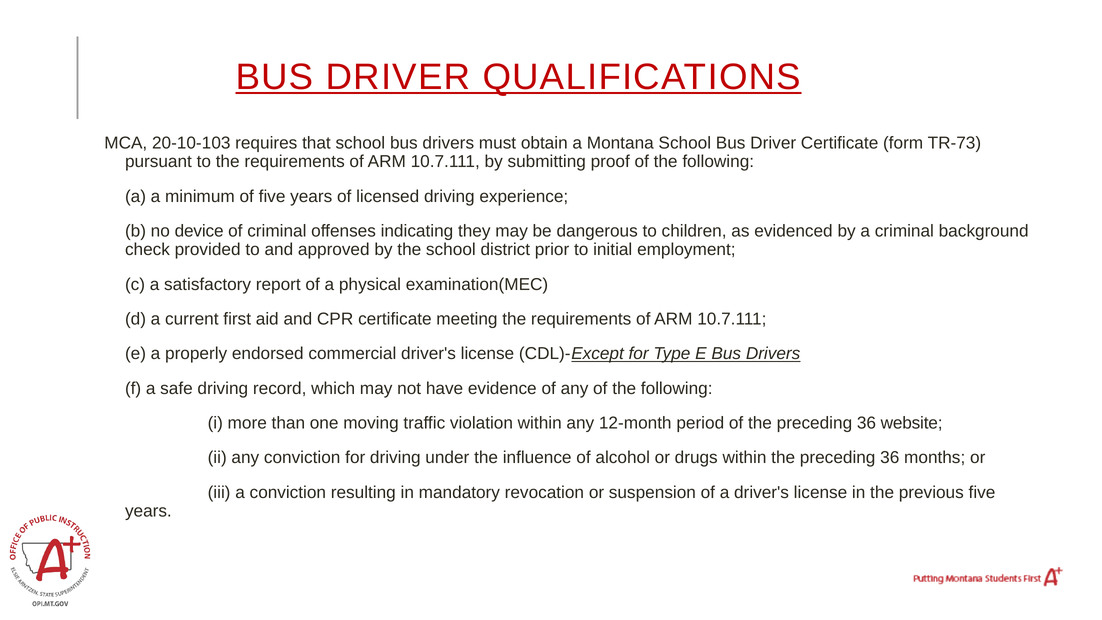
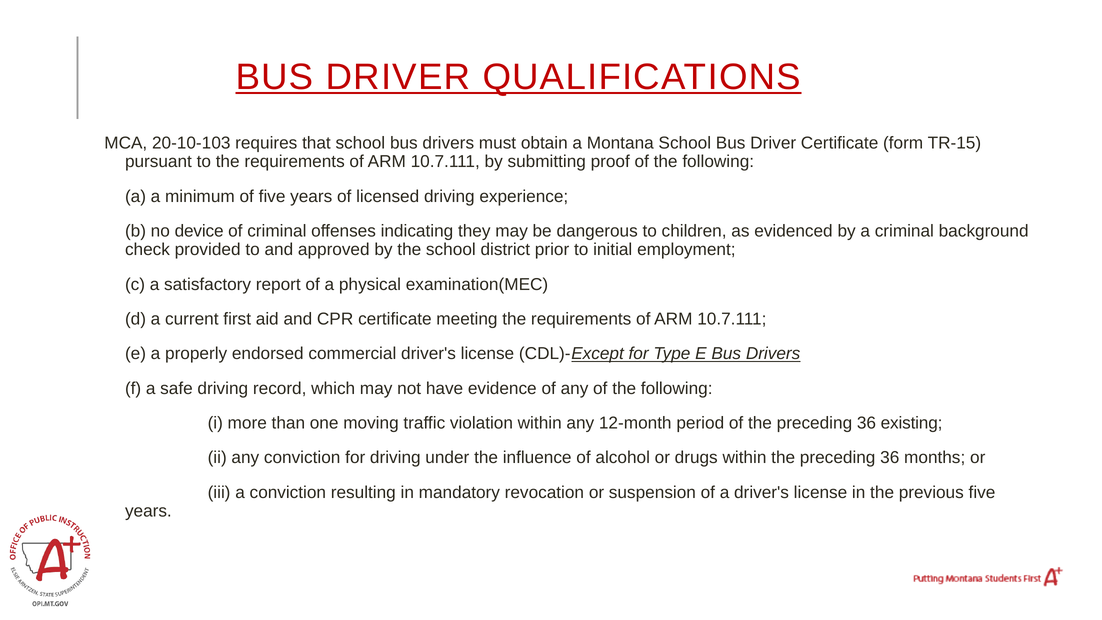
TR-73: TR-73 -> TR-15 (954, 143)
website: website -> existing (912, 423)
